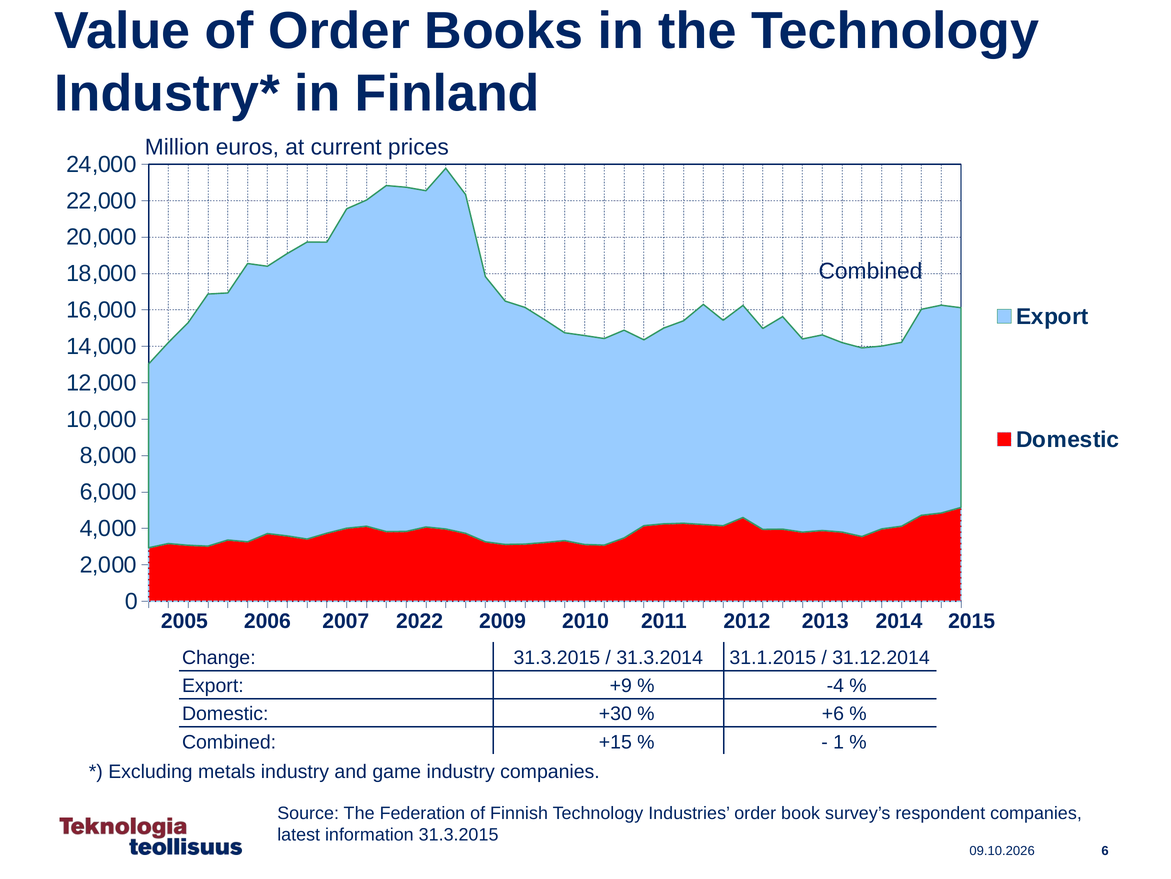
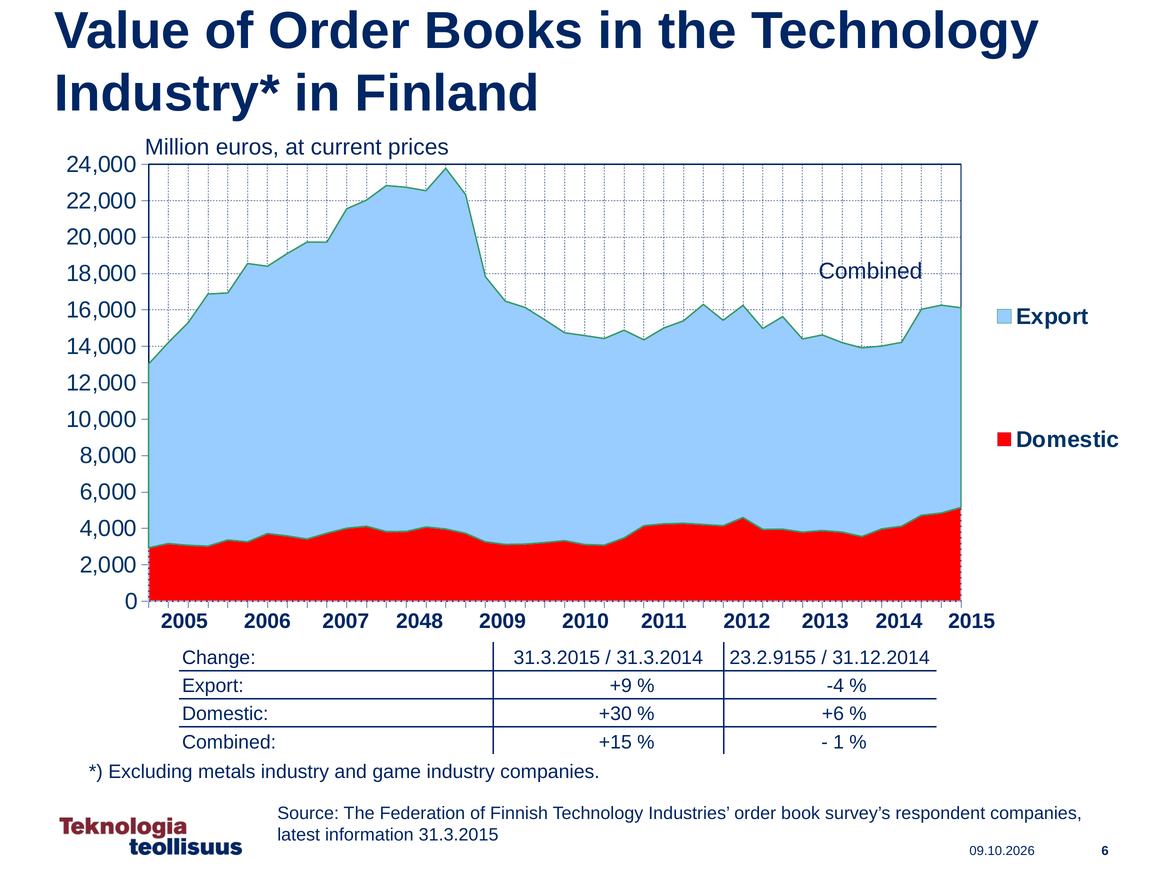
2022: 2022 -> 2048 (420, 621)
31.1.2015: 31.1.2015 -> 23.2.9155 (773, 657)
